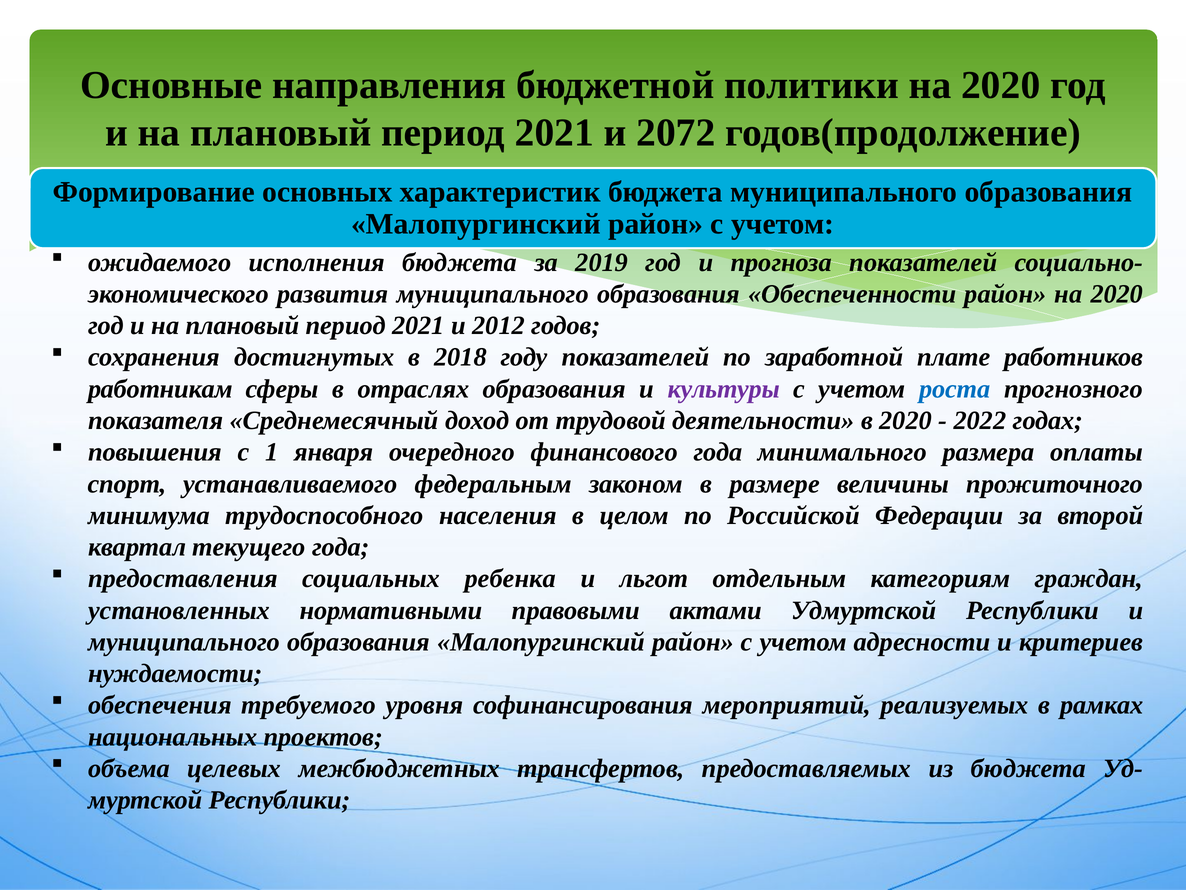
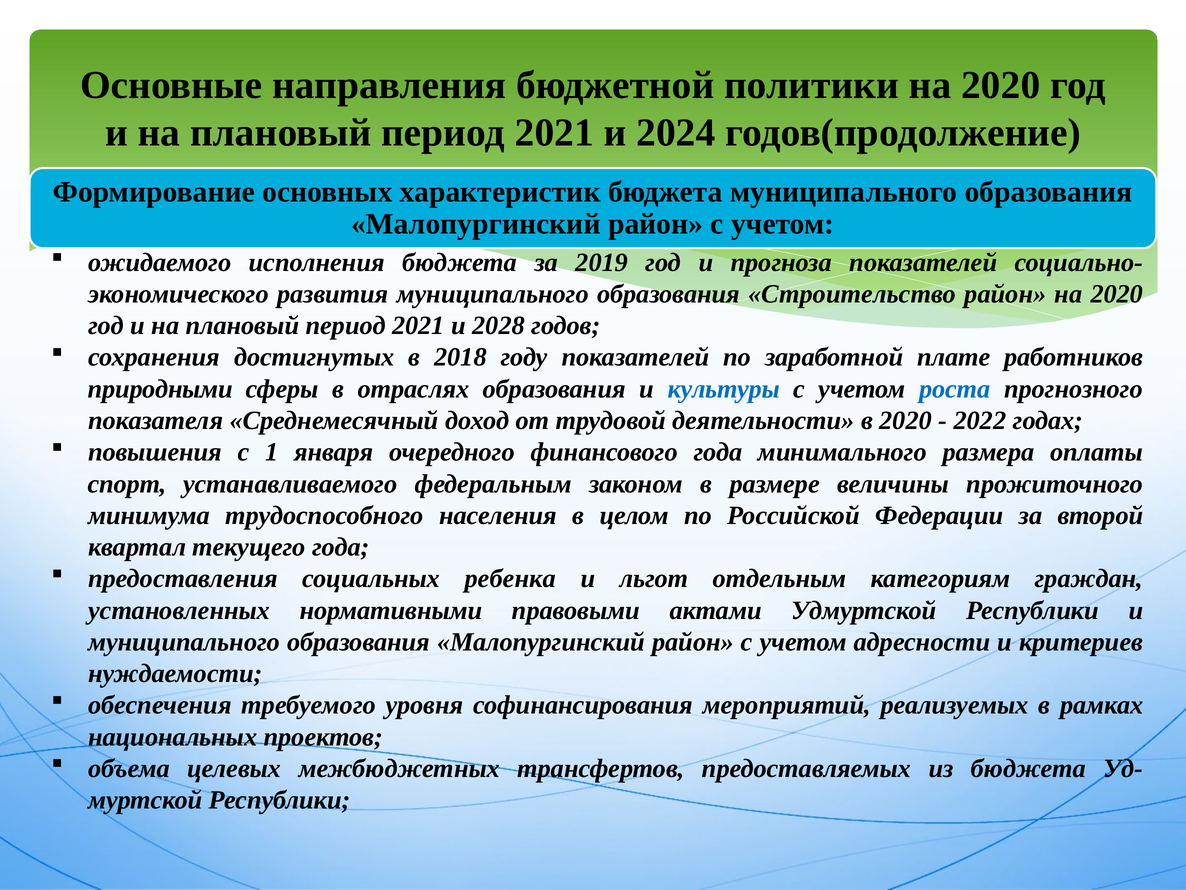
2072: 2072 -> 2024 (676, 132)
Обеспеченности: Обеспеченности -> Строительство (852, 294)
2012: 2012 -> 2028 (499, 325)
работникам: работникам -> природными (160, 389)
культуры colour: purple -> blue (724, 389)
